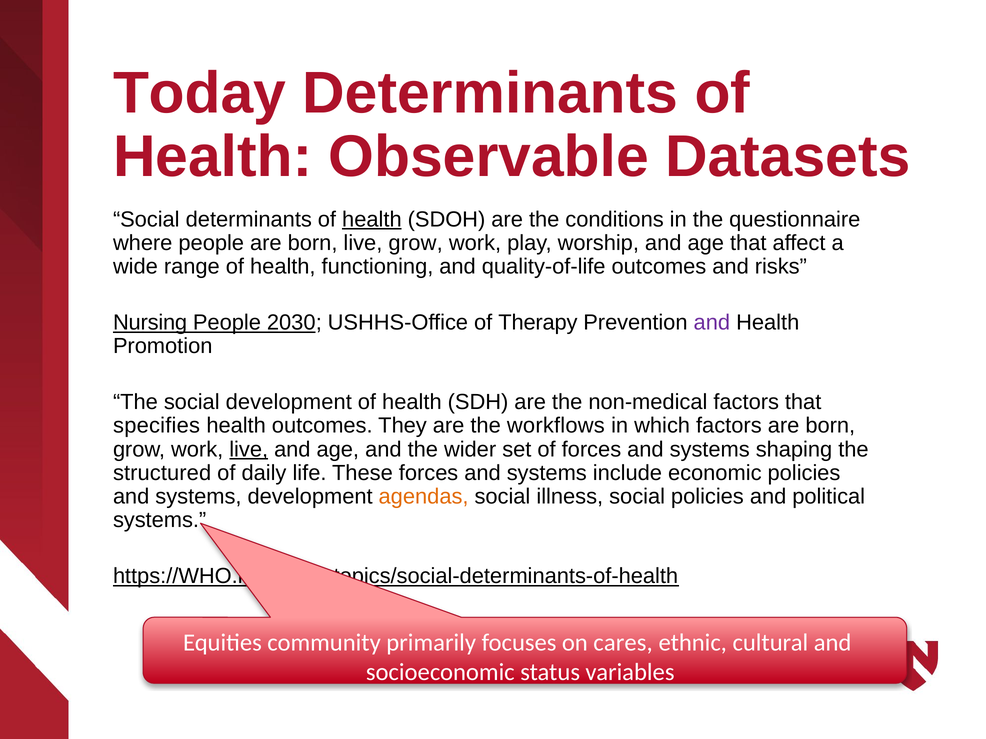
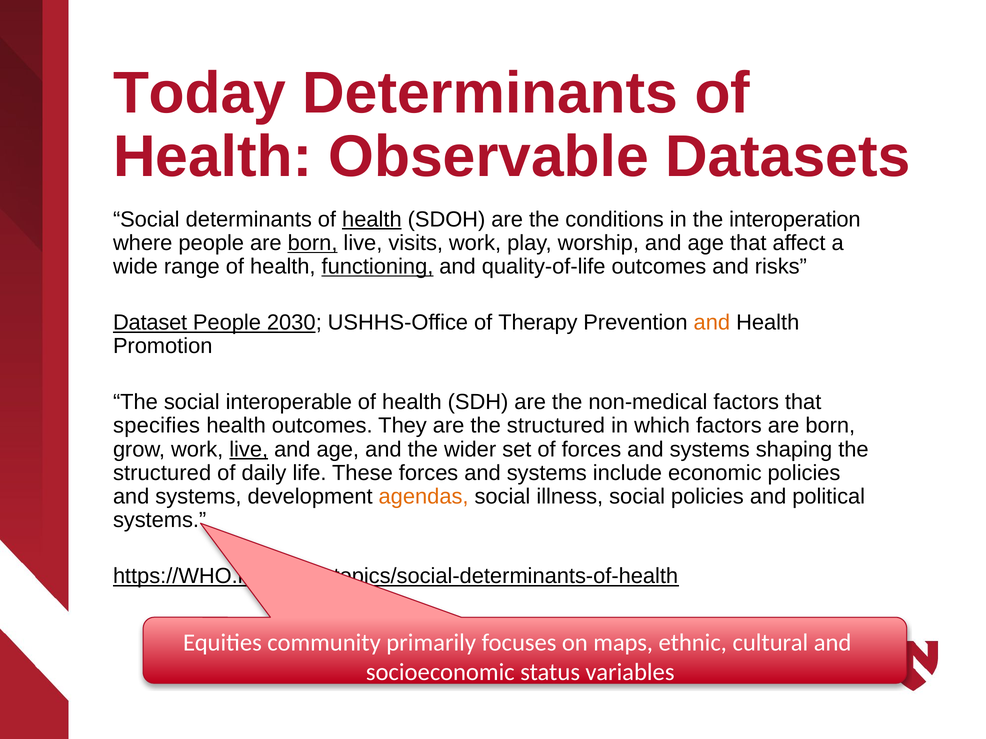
questionnaire: questionnaire -> interoperation (795, 220)
born underline: none -> present (313, 243)
live grow: grow -> visits (416, 243)
functioning underline: none -> present (378, 267)
Nursing: Nursing -> Dataset (150, 323)
and colour: purple -> orange (712, 323)
social development: development -> interoperable (289, 402)
are the workflows: workflows -> structured (556, 426)
cares: cares -> maps (623, 643)
